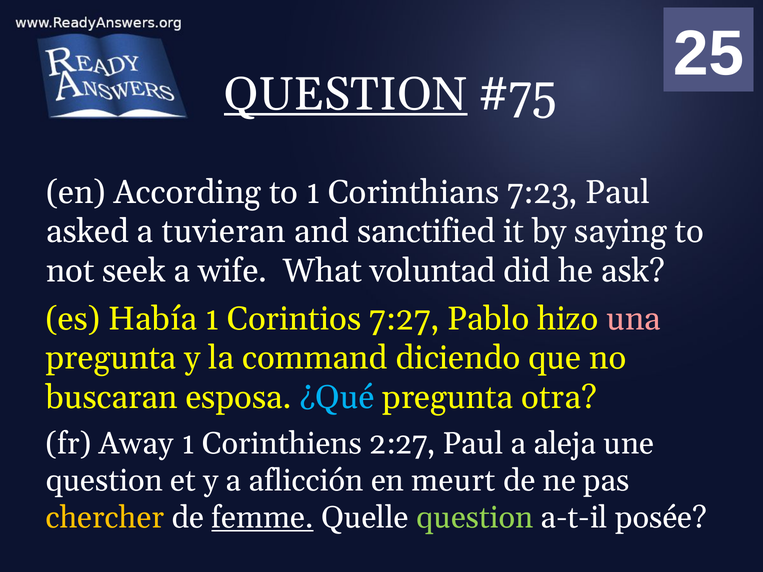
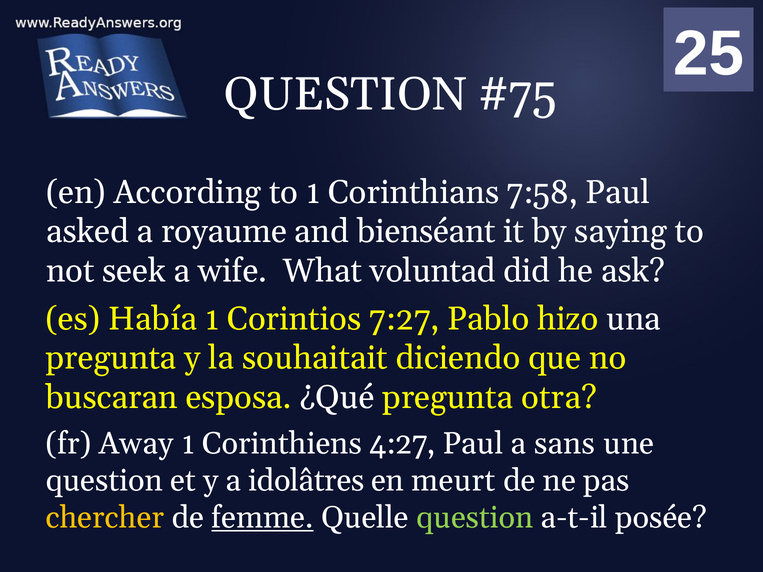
QUESTION underline: present -> none (346, 94)
7:23: 7:23 -> 7:58 (542, 192)
tuvieran: tuvieran -> royaume (224, 232)
sanctified: sanctified -> bienséant (426, 232)
una colour: pink -> white (634, 319)
command: command -> souhaitait (315, 358)
¿Qué colour: light blue -> white (337, 398)
2:27: 2:27 -> 4:27 (402, 444)
aleja: aleja -> sans (565, 444)
aflicción: aflicción -> idolâtres (306, 481)
